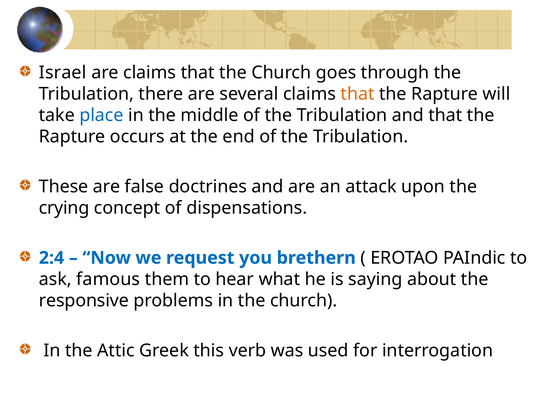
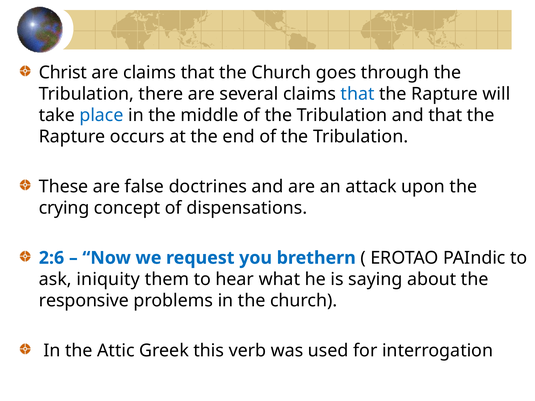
Israel: Israel -> Christ (63, 73)
that colour: orange -> blue (358, 94)
2:4: 2:4 -> 2:6 (51, 258)
famous: famous -> iniquity (108, 279)
